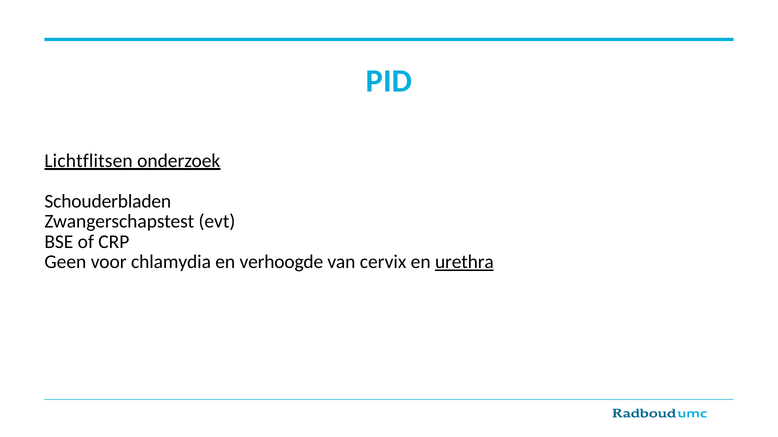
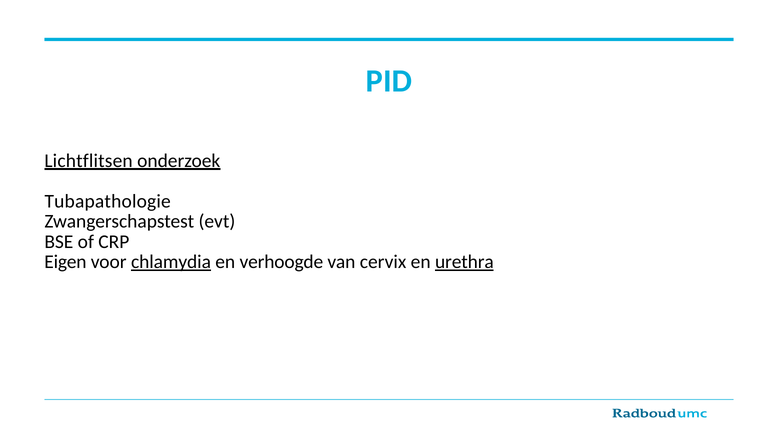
Schouderbladen: Schouderbladen -> Tubapathologie (108, 201)
Geen: Geen -> Eigen (65, 262)
chlamydia underline: none -> present (171, 262)
